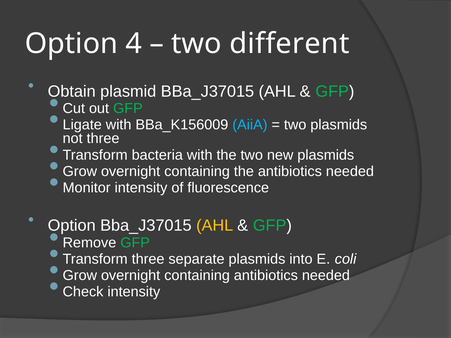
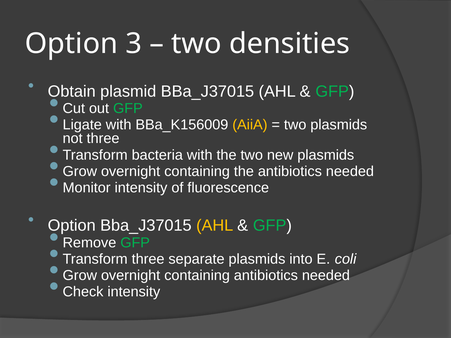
4: 4 -> 3 (134, 44)
different: different -> densities (290, 44)
AiiA colour: light blue -> yellow (250, 125)
